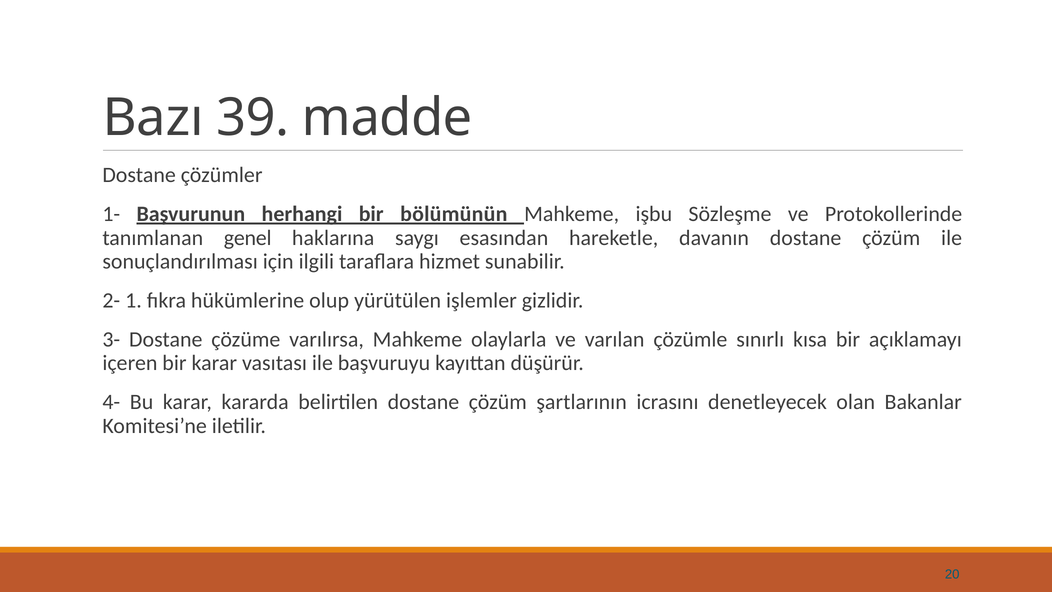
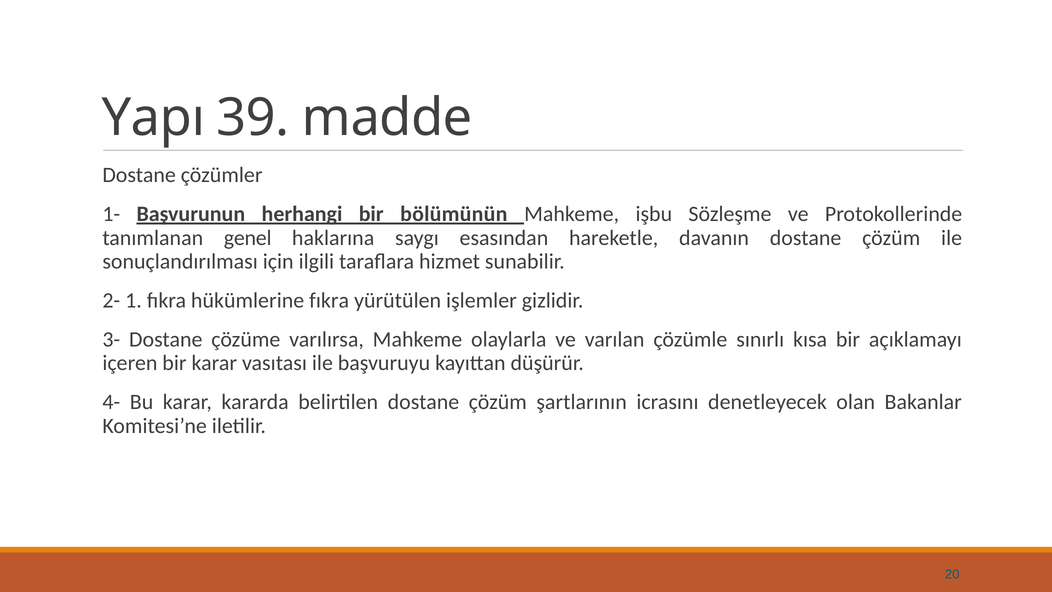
Bazı: Bazı -> Yapı (153, 118)
hükümlerine olup: olup -> fıkra (329, 300)
